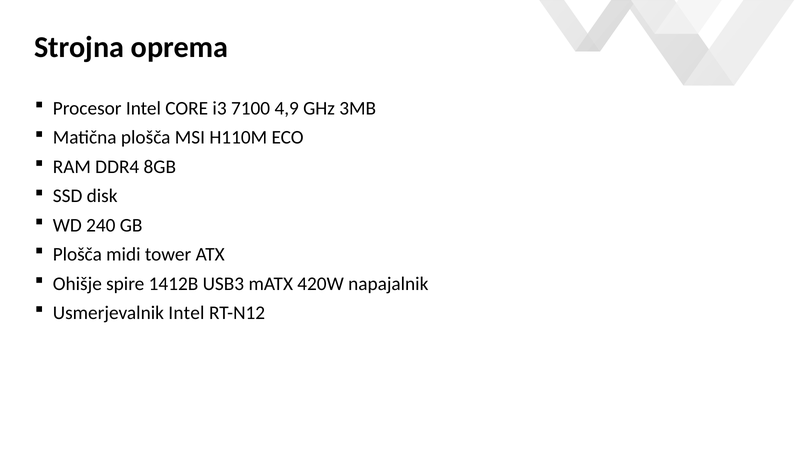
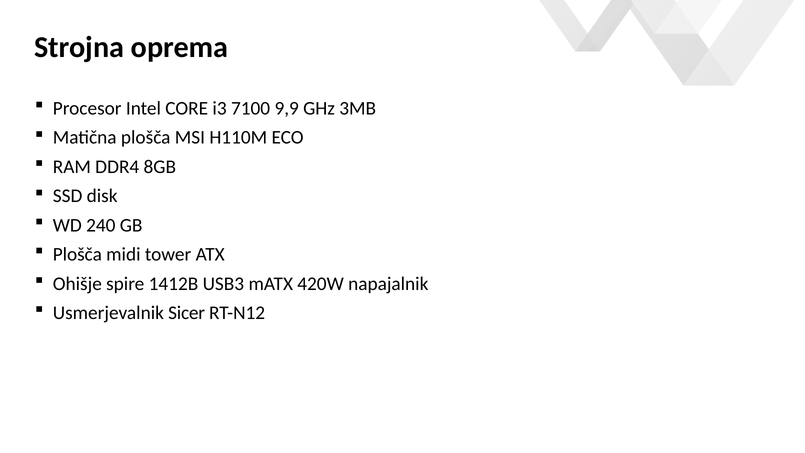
4,9: 4,9 -> 9,9 (287, 108)
Usmerjevalnik Intel: Intel -> Sicer (187, 313)
